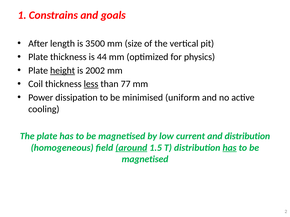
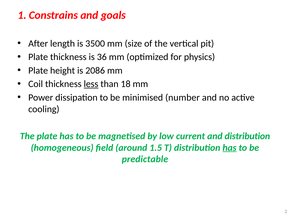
44: 44 -> 36 (102, 57)
height underline: present -> none (63, 71)
2002: 2002 -> 2086 (95, 71)
77: 77 -> 18 (126, 84)
uniform: uniform -> number (183, 98)
around underline: present -> none (131, 148)
magnetised: magnetised -> predictable (145, 160)
